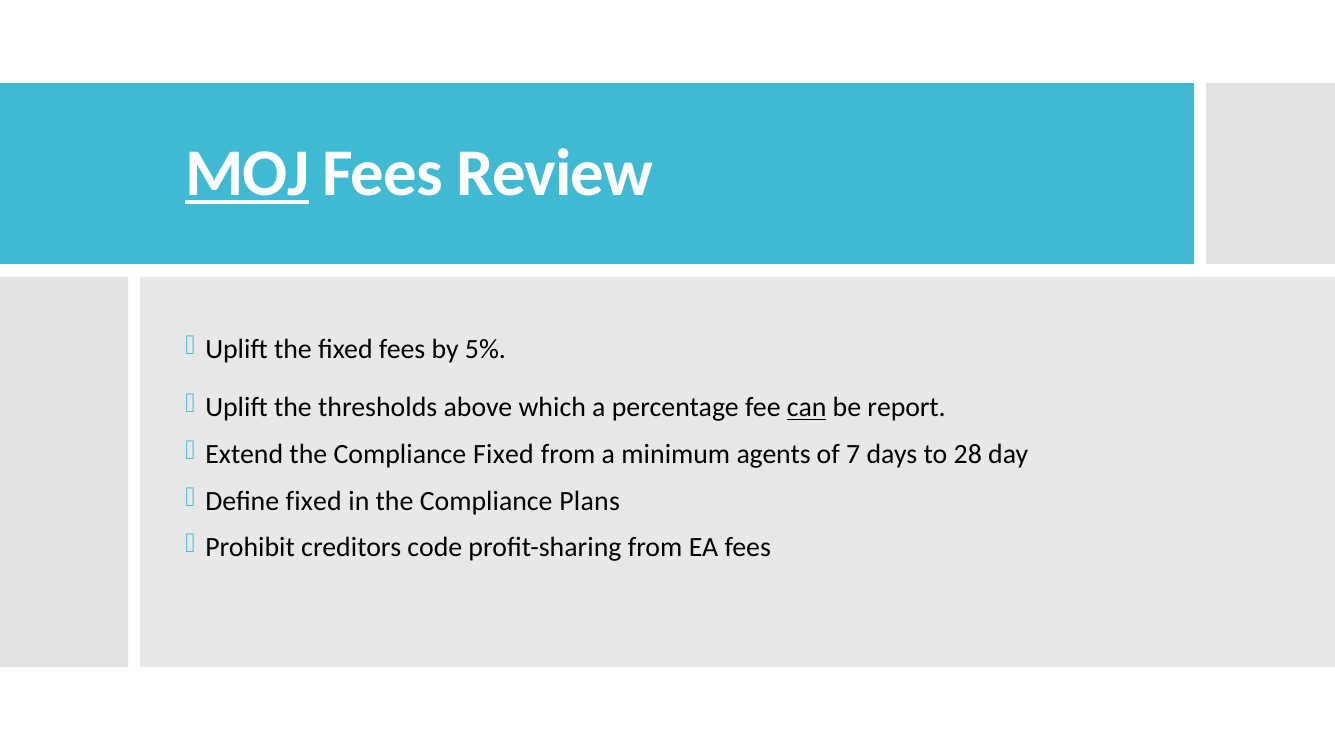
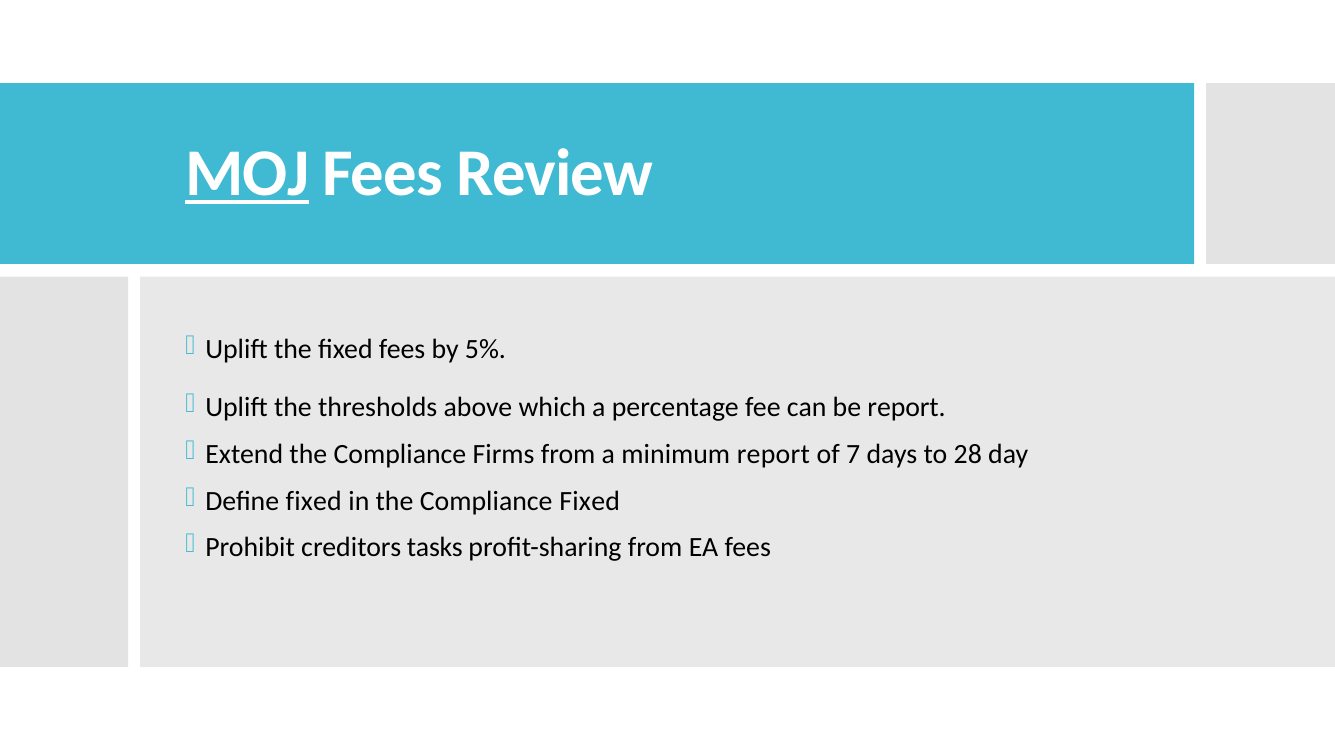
can underline: present -> none (807, 407)
Compliance Fixed: Fixed -> Firms (504, 454)
minimum agents: agents -> report (773, 454)
Compliance Plans: Plans -> Fixed (590, 501)
code: code -> tasks (435, 548)
